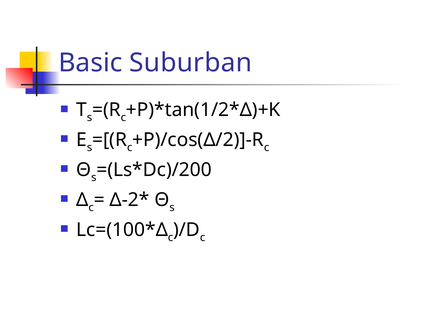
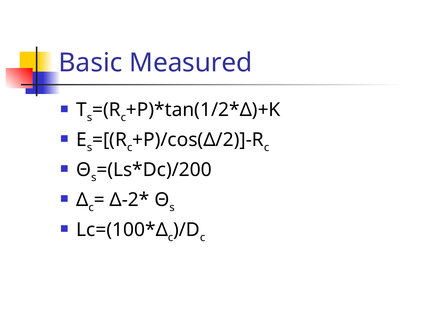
Suburban: Suburban -> Measured (191, 63)
